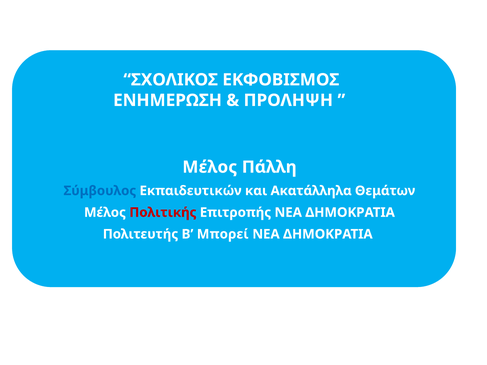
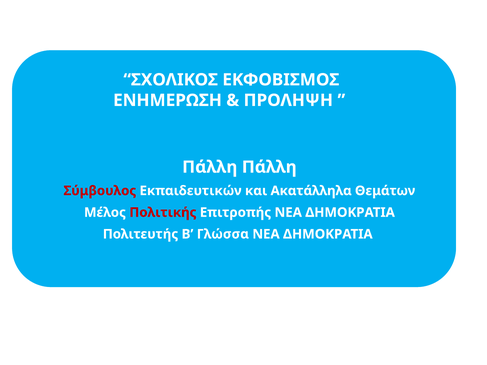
Μέλος: Μέλος -> Πάλλη (210, 167)
Σύμβουλος colour: blue -> red (100, 191)
Μπορεί: Μπορεί -> Γλώσσα (223, 234)
